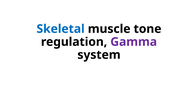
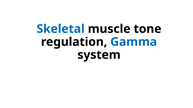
Gamma colour: purple -> blue (134, 42)
